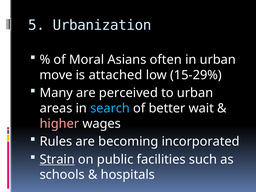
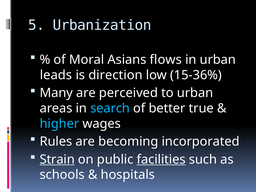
often: often -> flows (166, 60)
move: move -> leads (56, 75)
attached: attached -> direction (115, 75)
15-29%: 15-29% -> 15-36% (196, 75)
wait: wait -> true (201, 108)
higher colour: pink -> light blue (59, 124)
facilities underline: none -> present (161, 159)
